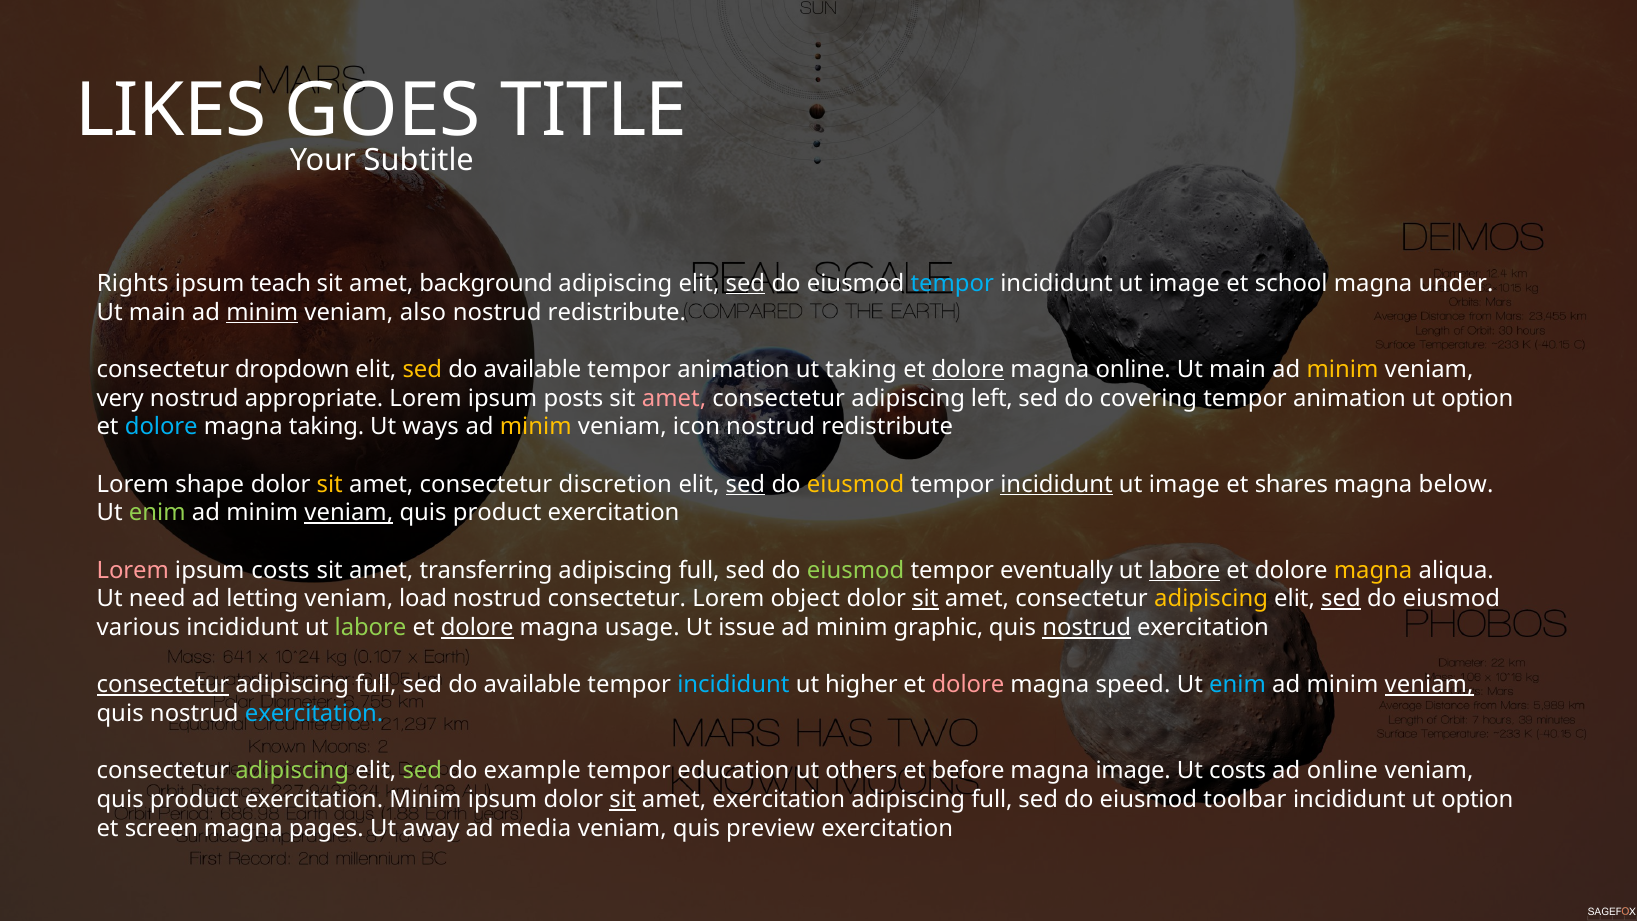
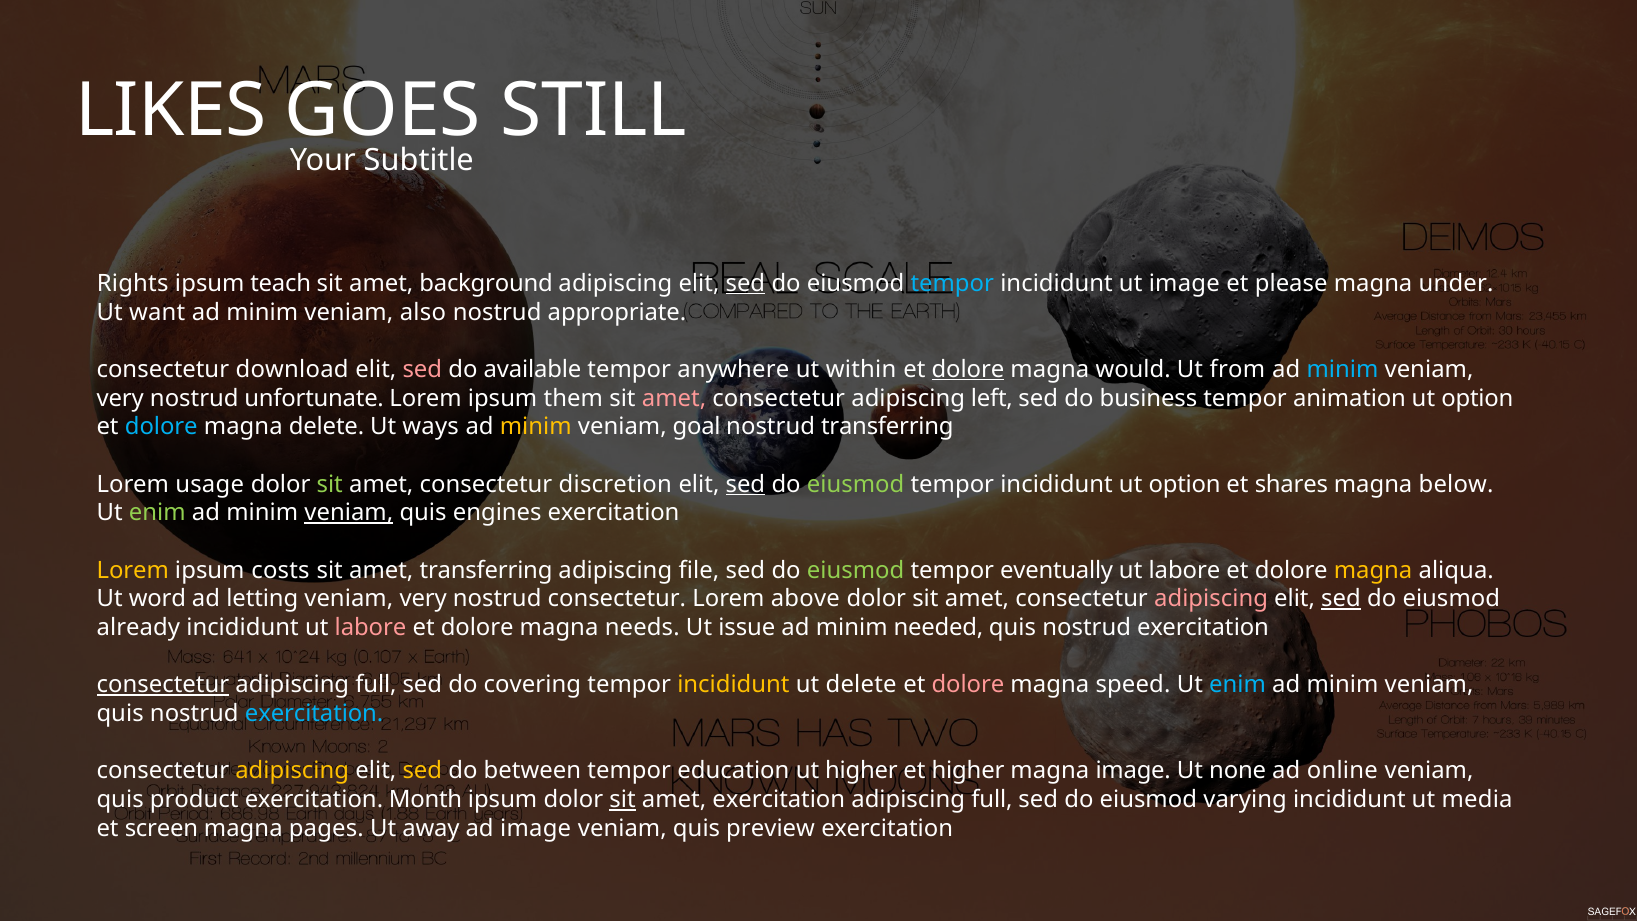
TITLE: TITLE -> STILL (594, 111)
school: school -> please (1291, 283)
main: main -> want (157, 312)
minim underline: present -> none (262, 312)
redistribute: redistribute -> appropriate (617, 312)
dropdown: dropdown -> download (292, 369)
sed colour: yellow -> pink (422, 369)
animation: animation -> anywhere (733, 369)
ut taking: taking -> within (861, 369)
magna online: online -> would (1133, 369)
main: main -> from (1237, 369)
minim colour: yellow -> light blue (1342, 369)
appropriate: appropriate -> unfortunate (314, 398)
posts: posts -> them (573, 398)
covering: covering -> business (1148, 398)
magna taking: taking -> delete (327, 427)
icon: icon -> goal (697, 427)
redistribute: redistribute -> transferring (887, 427)
shape: shape -> usage (210, 484)
sit colour: yellow -> light green (330, 484)
eiusmod colour: yellow -> light green (856, 484)
incididunt underline: present -> none (1057, 484)
image: image -> option (1185, 484)
product: product -> engines (497, 513)
Lorem colour: pink -> yellow (133, 570)
full: full -> file (699, 570)
labore underline: present -> none (1184, 570)
need: need -> word (157, 599)
load: load -> very (423, 599)
object: object -> above (805, 599)
sit underline: present -> none (925, 599)
adipiscing colour: yellow -> pink (1211, 599)
various: various -> already (138, 627)
labore colour: light green -> pink (371, 627)
dolore underline: present -> none (477, 627)
usage: usage -> needs (642, 627)
graphic: graphic -> needed (938, 627)
nostrud underline: present -> none (1087, 627)
available: available -> covering (532, 685)
incididunt colour: light blue -> yellow (733, 685)
ut higher: higher -> delete (861, 685)
veniam underline: present -> none (1429, 685)
adipiscing colour: light green -> yellow (292, 771)
sed colour: light green -> yellow (422, 771)
example: example -> between (532, 771)
ut others: others -> higher (861, 771)
et before: before -> higher (968, 771)
Ut costs: costs -> none (1238, 771)
exercitation Minim: Minim -> Month (426, 799)
toolbar: toolbar -> varying (1245, 799)
incididunt ut option: option -> media (1477, 799)
ad media: media -> image (536, 828)
